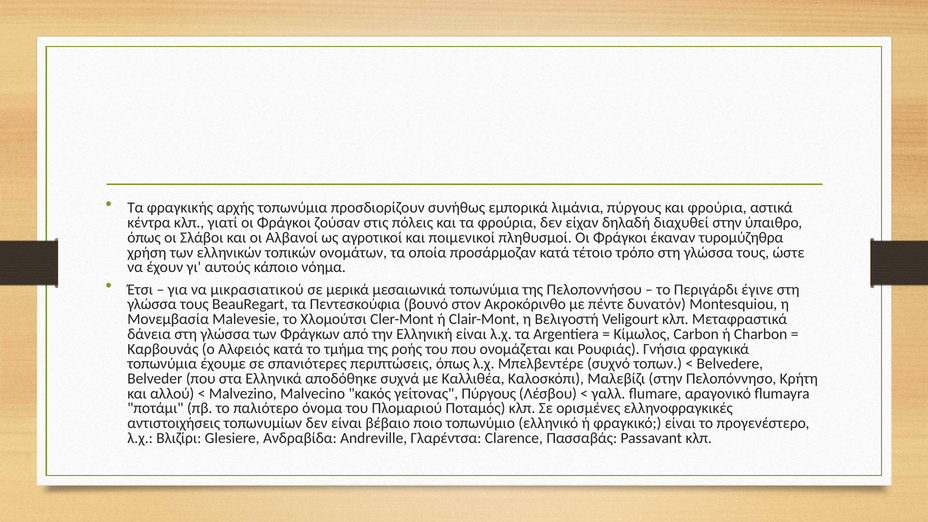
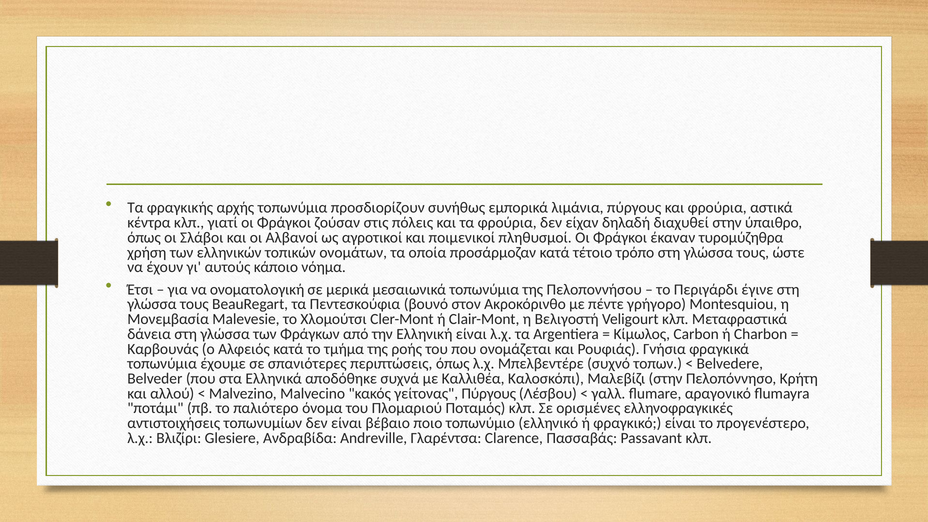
μικρασιατικού: μικρασιατικού -> ονοματολογική (257, 290)
δυνατόν: δυνατόν -> γρήγορο (657, 304)
